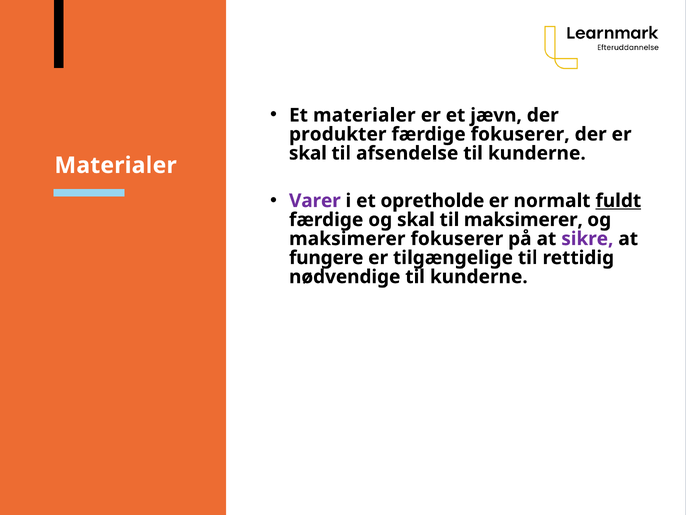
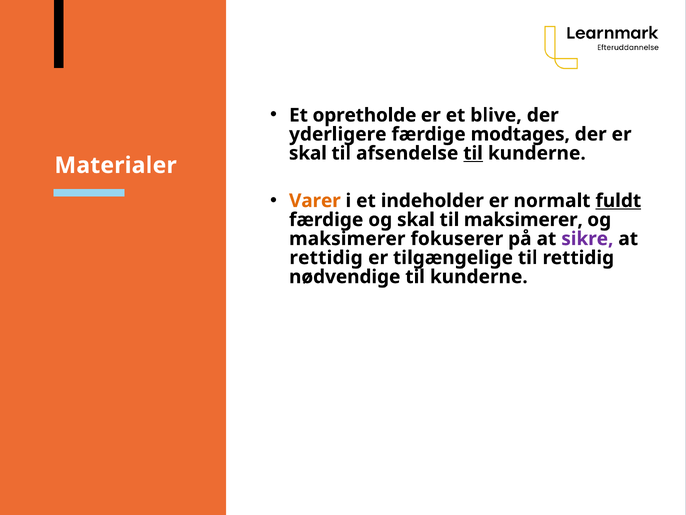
Et materialer: materialer -> opretholde (364, 115)
jævn: jævn -> blive (496, 115)
produkter: produkter -> yderligere (338, 134)
færdige fokuserer: fokuserer -> modtages (520, 134)
til underline: none -> present (473, 153)
Varer colour: purple -> orange (315, 201)
opretholde: opretholde -> indeholder (432, 201)
fungere: fungere -> rettidig (326, 258)
